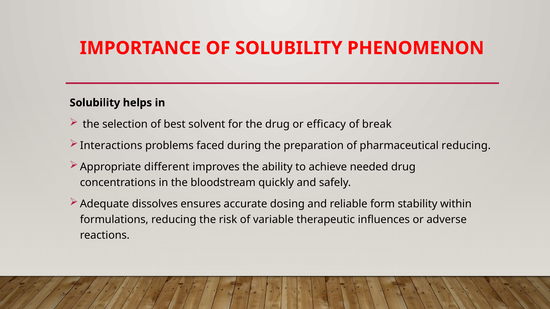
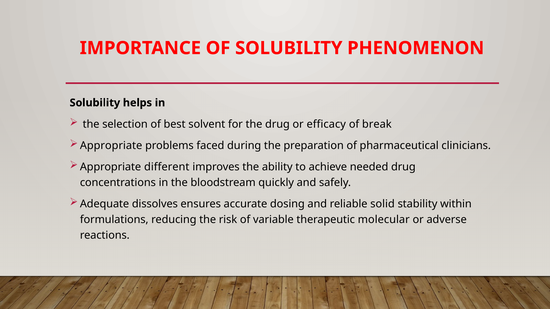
Interactions: Interactions -> Appropriate (111, 146)
pharmaceutical reducing: reducing -> clinicians (466, 146)
form: form -> solid (382, 204)
influences: influences -> molecular (384, 220)
